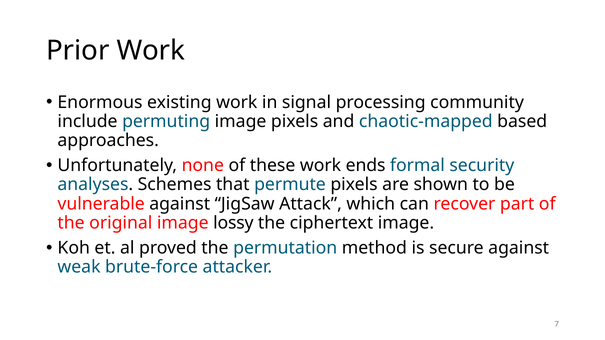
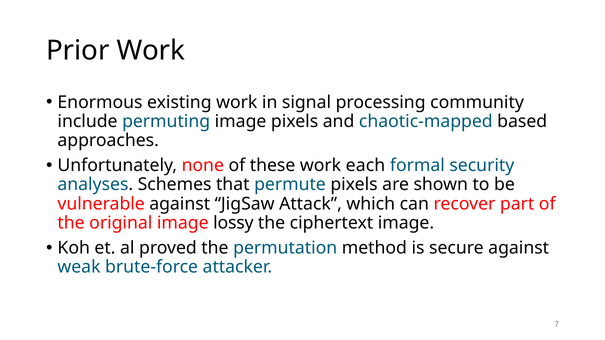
ends: ends -> each (365, 166)
